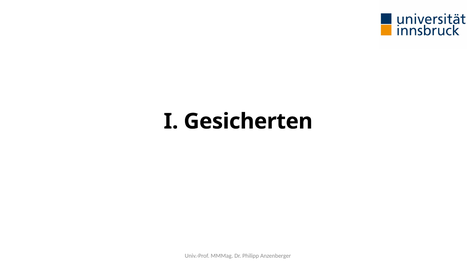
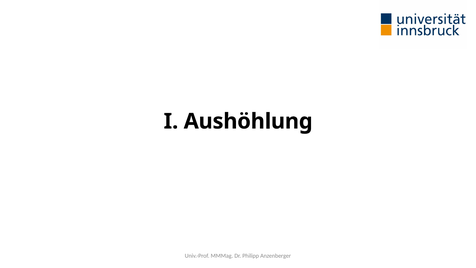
Gesicherten: Gesicherten -> Aushöhlung (248, 121)
